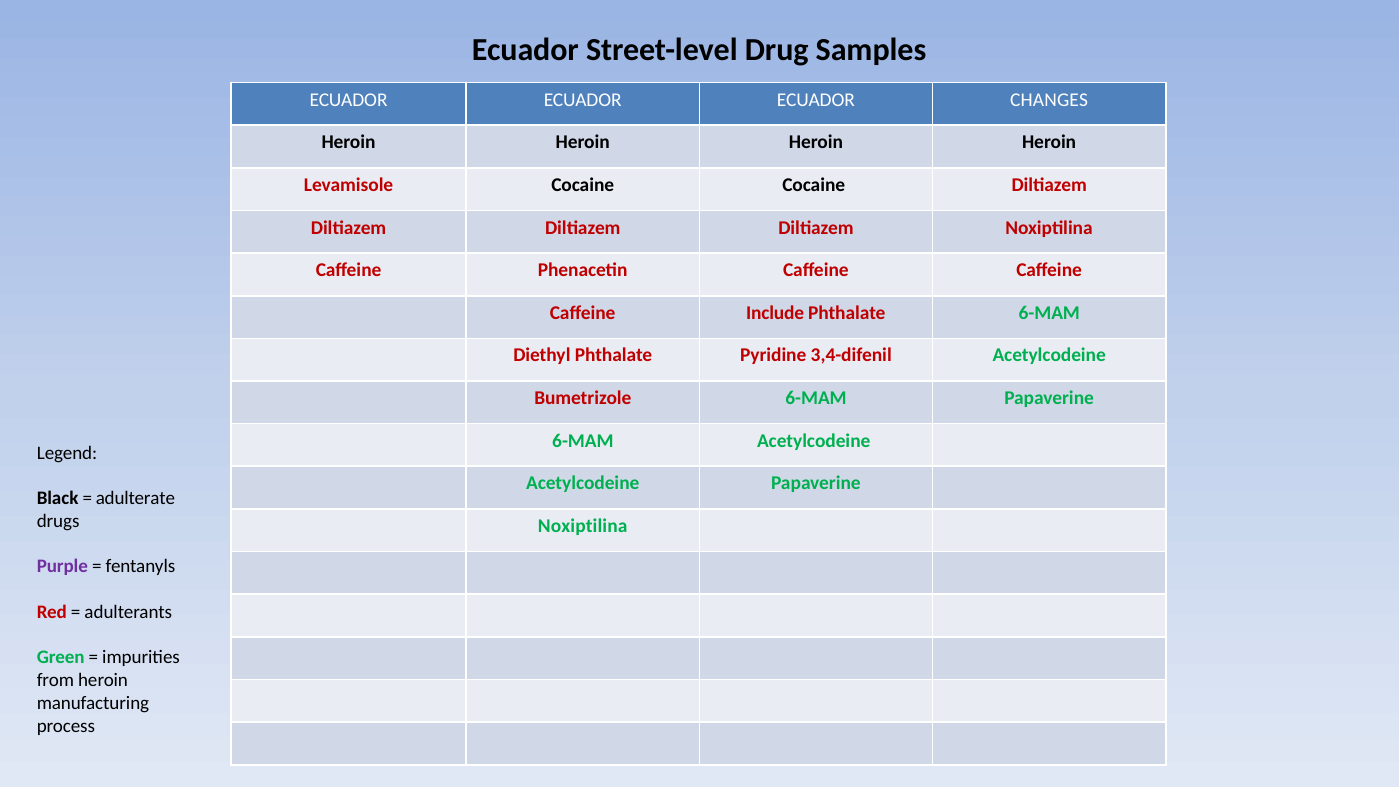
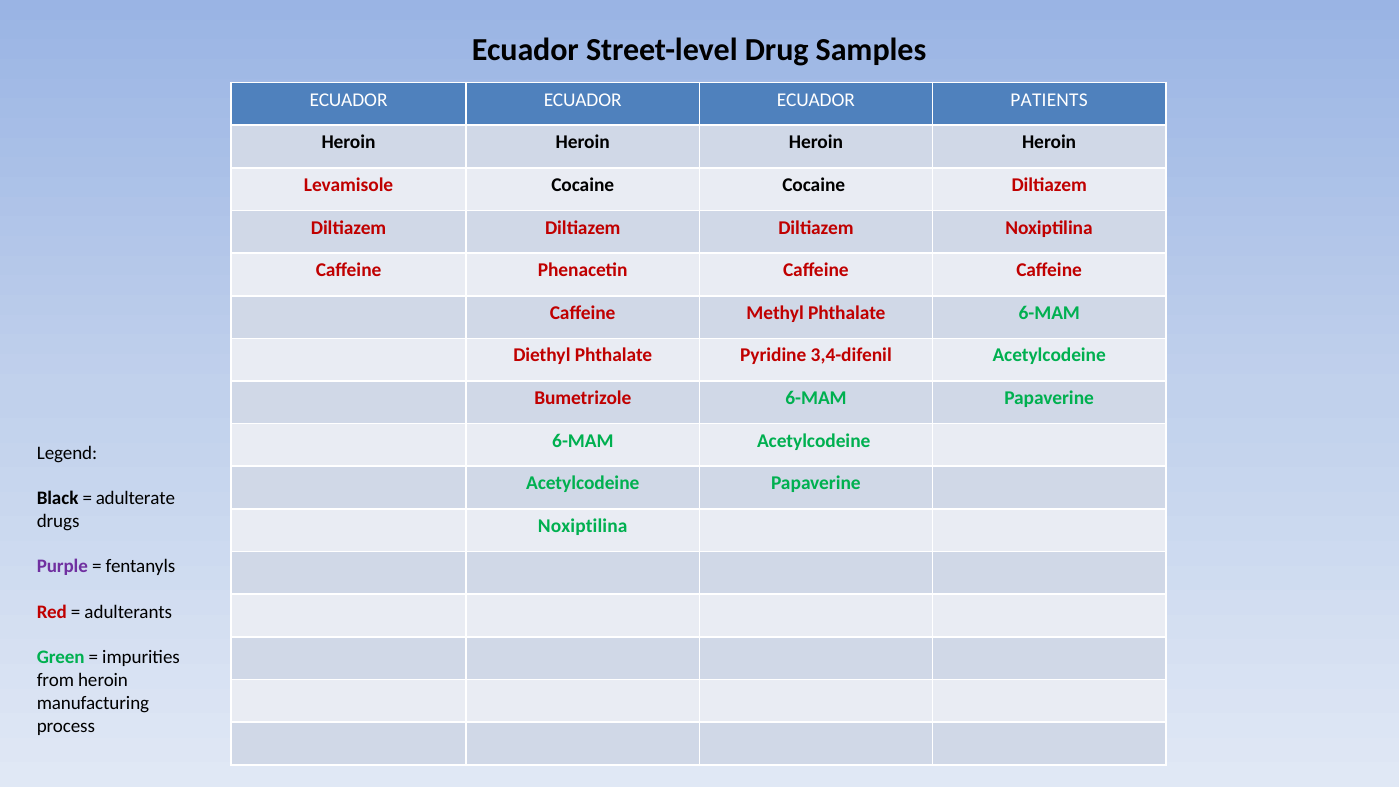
CHANGES: CHANGES -> PATIENTS (1049, 100)
Include: Include -> Methyl (775, 313)
